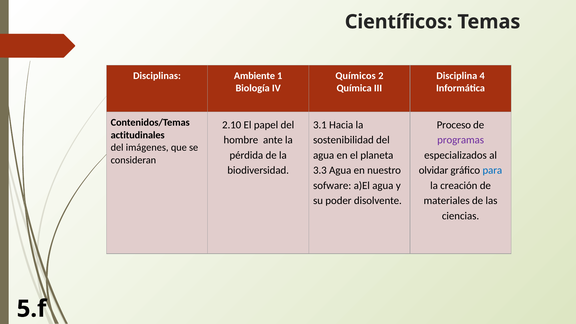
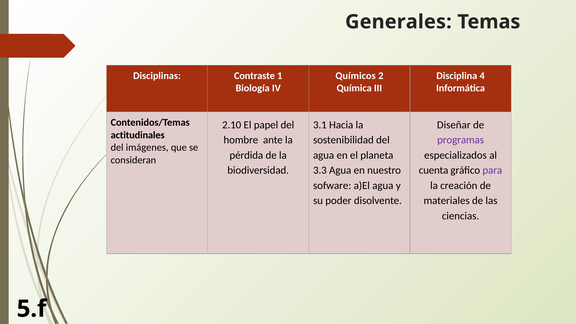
Científicos: Científicos -> Generales (398, 22)
Ambiente: Ambiente -> Contraste (254, 76)
Proceso: Proceso -> Diseñar (454, 125)
olvidar: olvidar -> cuenta (434, 170)
para colour: blue -> purple (492, 170)
